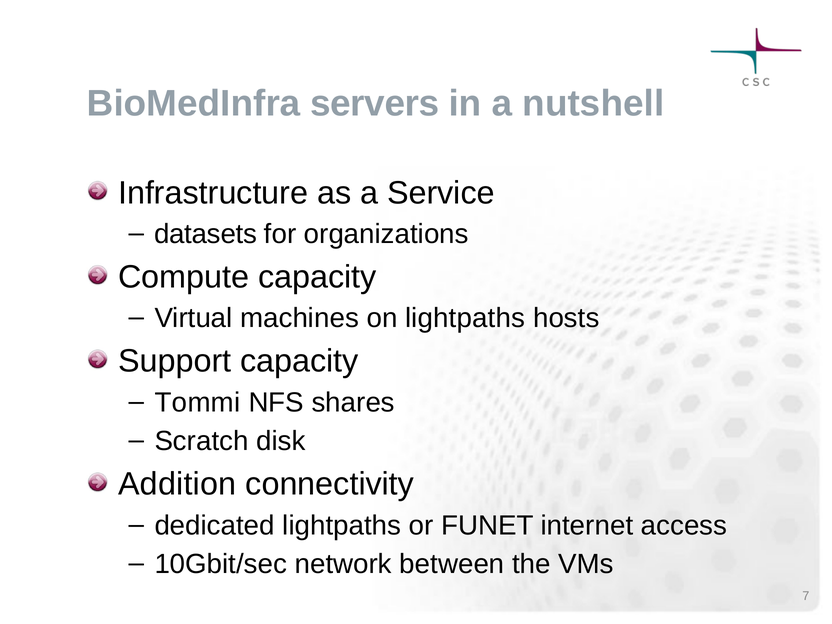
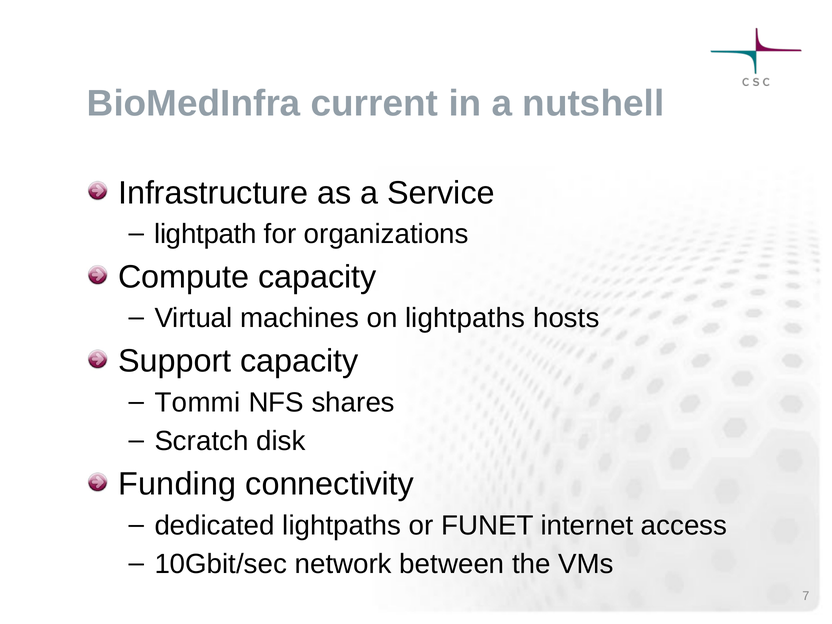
servers: servers -> current (374, 103)
datasets: datasets -> lightpath (205, 234)
Addition: Addition -> Funding (177, 484)
